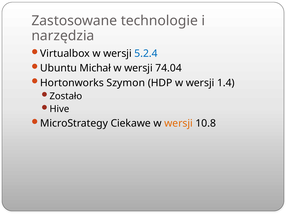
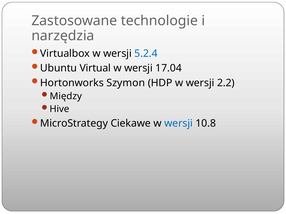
Michał: Michał -> Virtual (95, 68)
74.04: 74.04 -> 17.04 (169, 68)
1.4: 1.4 -> 2.2 (226, 83)
Zostało: Zostało -> Między (66, 96)
wersji colour: orange -> blue (179, 124)
